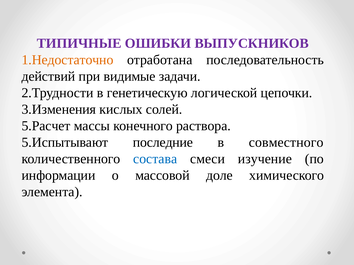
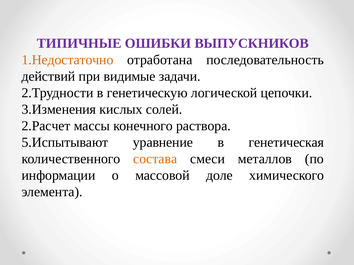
5.Расчет: 5.Расчет -> 2.Расчет (46, 126)
последние: последние -> уравнение (163, 143)
совместного: совместного -> генетическая (286, 143)
состава colour: blue -> orange (155, 159)
изучение: изучение -> металлов (265, 159)
